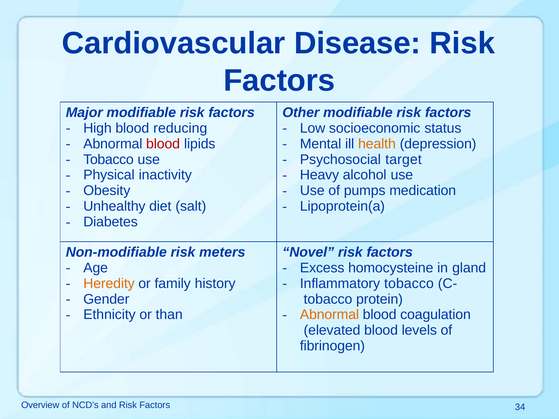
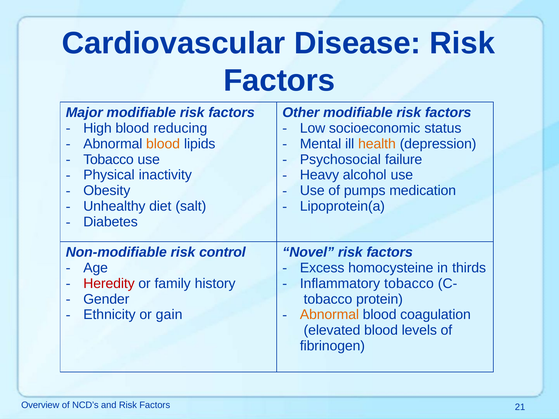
blood colour: red -> orange (163, 144)
target: target -> failure (404, 160)
meters: meters -> control (222, 252)
gland: gland -> thirds (469, 268)
Heredity colour: orange -> red (109, 284)
than: than -> gain (169, 315)
34: 34 -> 21 (520, 407)
